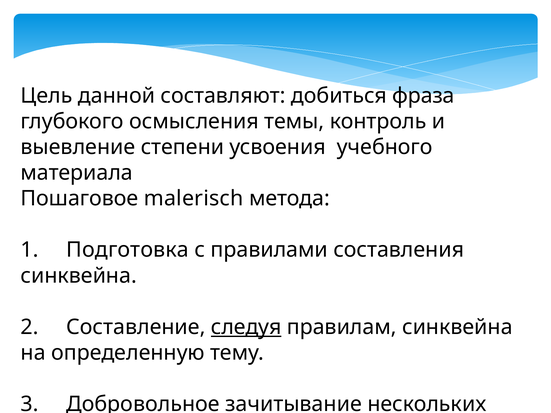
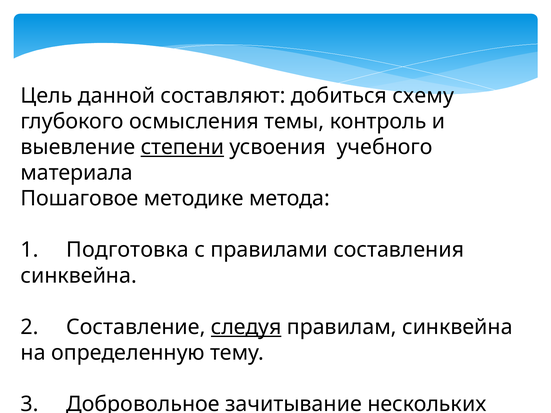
фраза: фраза -> схему (423, 96)
степени underline: none -> present (182, 147)
malerisch: malerisch -> методике (194, 199)
